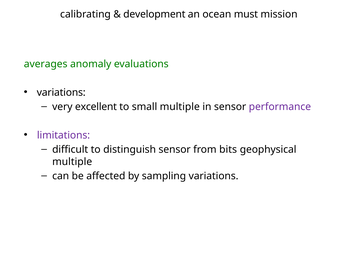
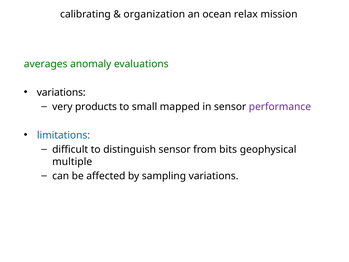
development: development -> organization (154, 14)
must: must -> relax (246, 14)
excellent: excellent -> products (96, 107)
small multiple: multiple -> mapped (180, 107)
limitations colour: purple -> blue (63, 135)
